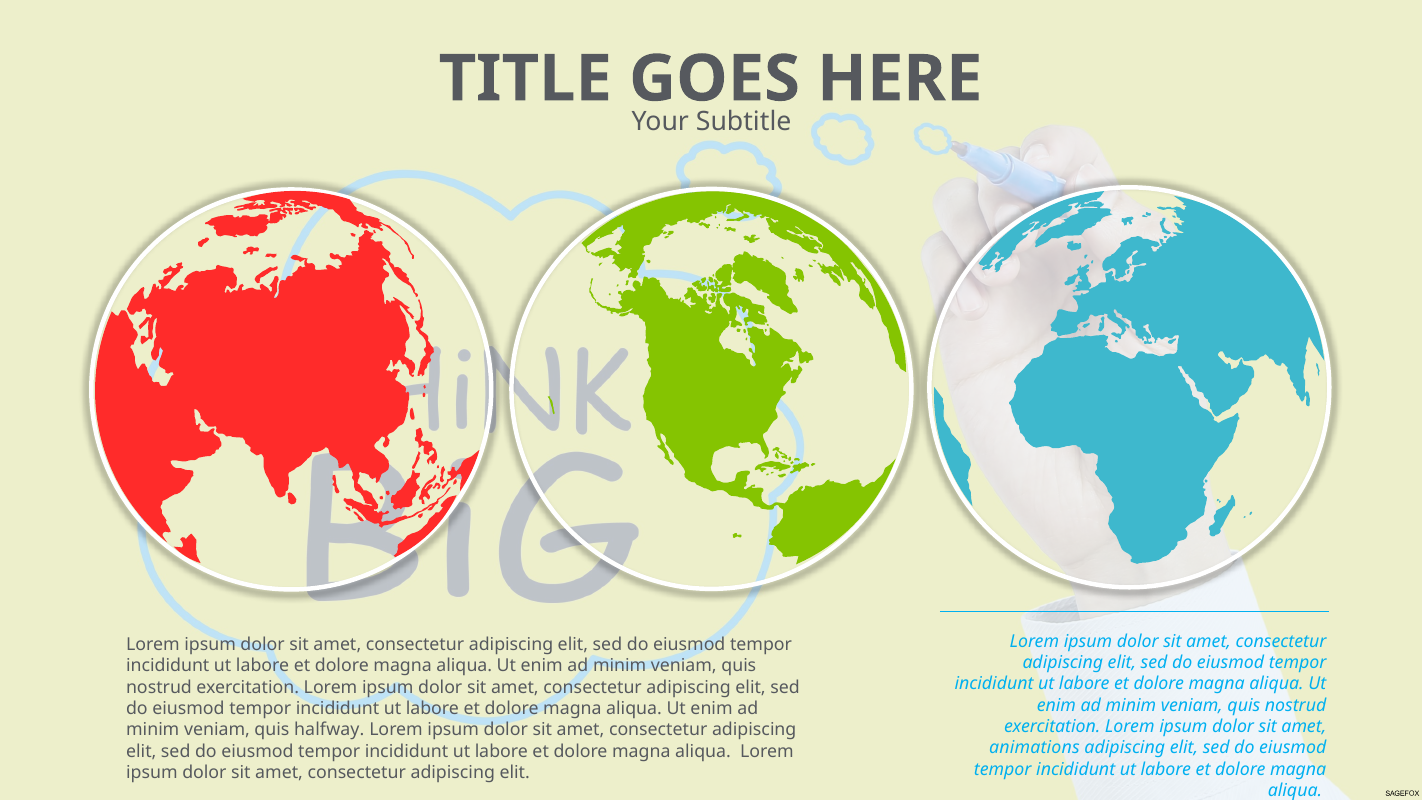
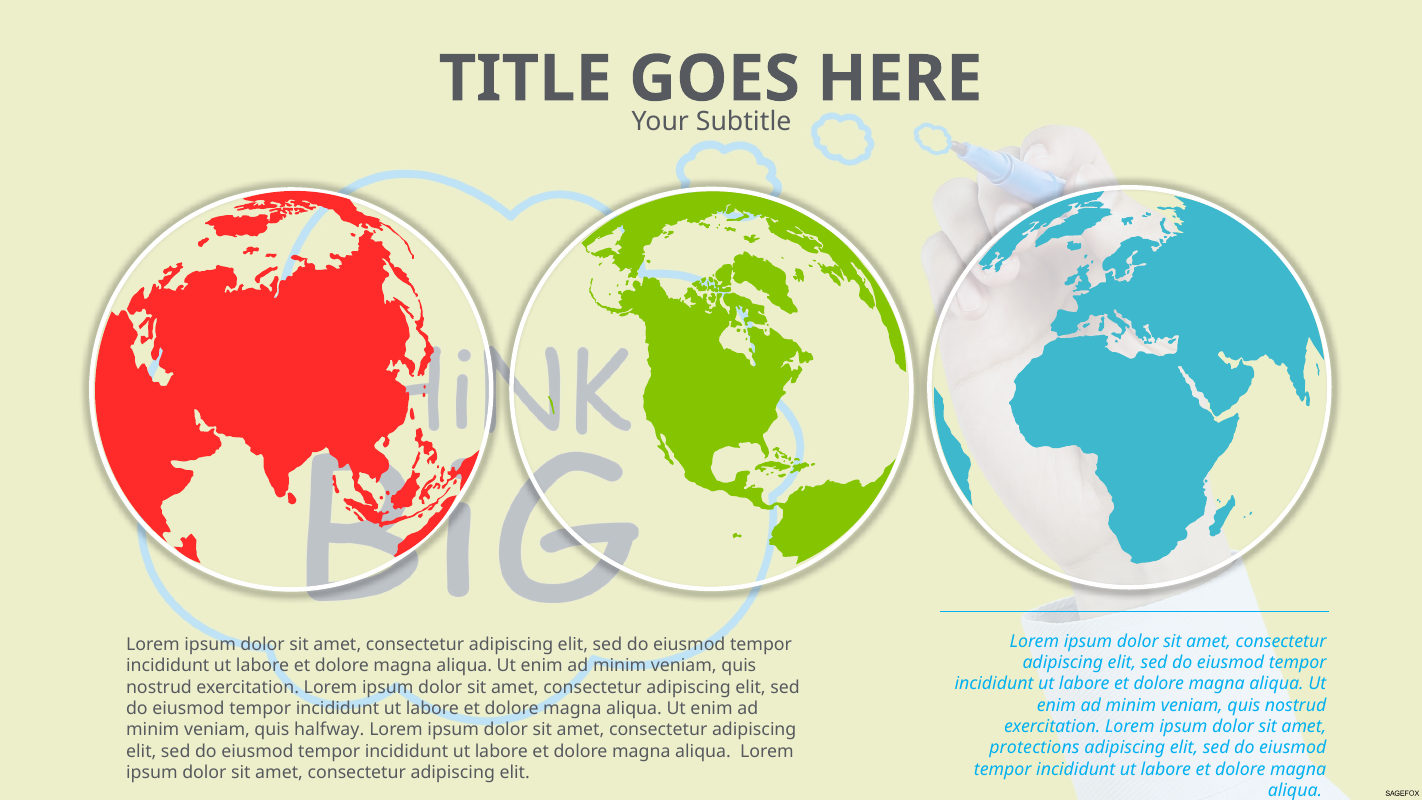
animations: animations -> protections (1034, 748)
